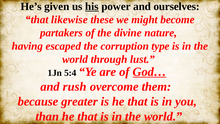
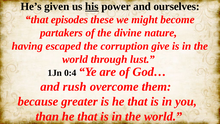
likewise: likewise -> episodes (70, 20)
type: type -> give (160, 46)
5:4: 5:4 -> 0:4 (70, 73)
God… underline: present -> none (149, 72)
